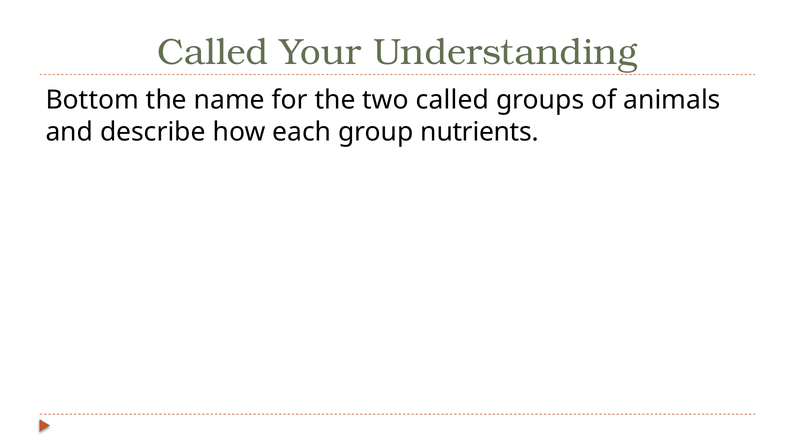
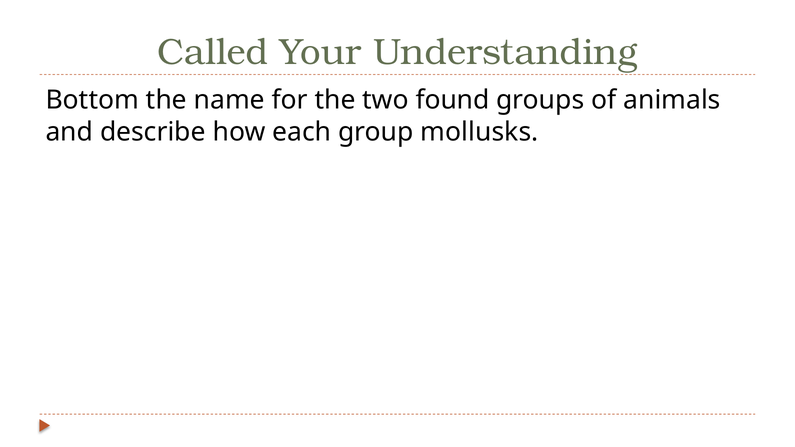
two called: called -> found (453, 100)
nutrients: nutrients -> mollusks (479, 132)
